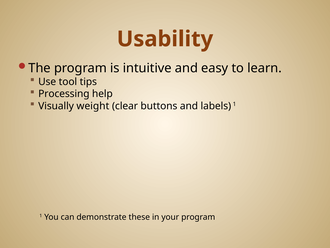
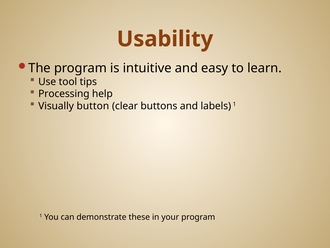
weight: weight -> button (93, 106)
